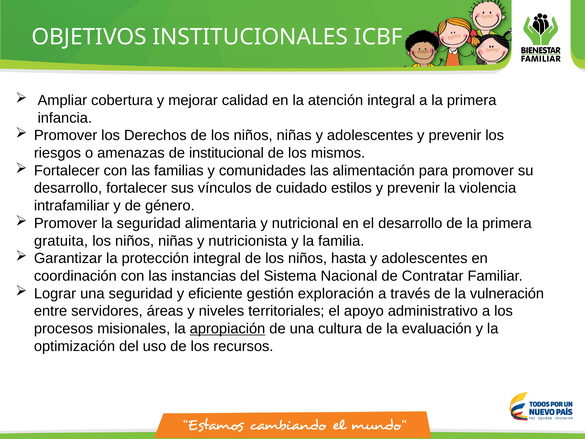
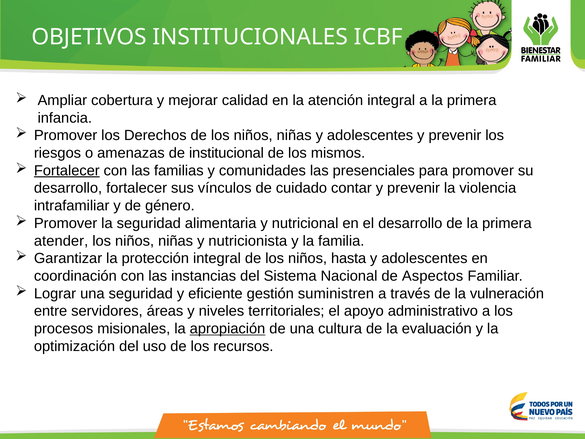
Fortalecer underline: none -> present (67, 171)
alimentación: alimentación -> presenciales (374, 171)
estilos: estilos -> contar (351, 188)
gratuita: gratuita -> atender (61, 241)
Contratar: Contratar -> Aspectos (433, 276)
exploración: exploración -> suministren (336, 293)
